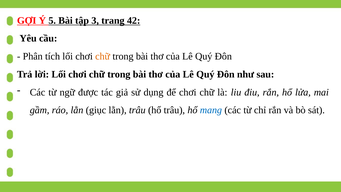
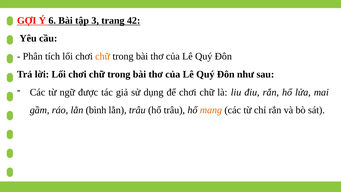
5: 5 -> 6 (52, 20)
giục: giục -> bình (96, 110)
mang colour: blue -> orange (211, 110)
